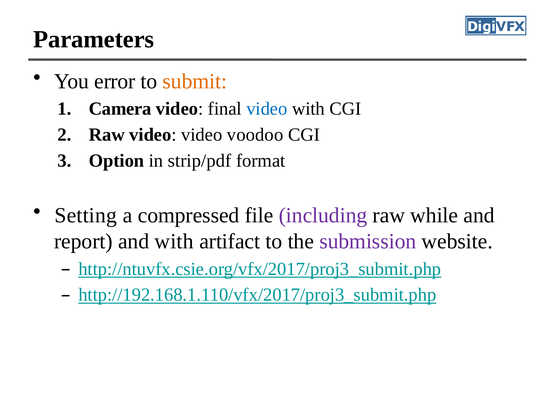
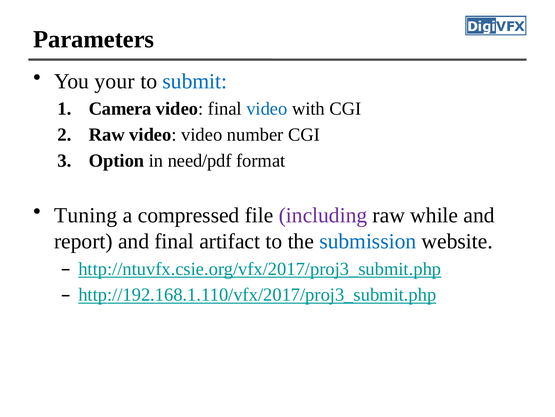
error: error -> your (115, 81)
submit colour: orange -> blue (195, 81)
voodoo: voodoo -> number (255, 135)
strip/pdf: strip/pdf -> need/pdf (200, 160)
Setting: Setting -> Tuning (86, 215)
and with: with -> final (174, 241)
submission colour: purple -> blue (368, 241)
